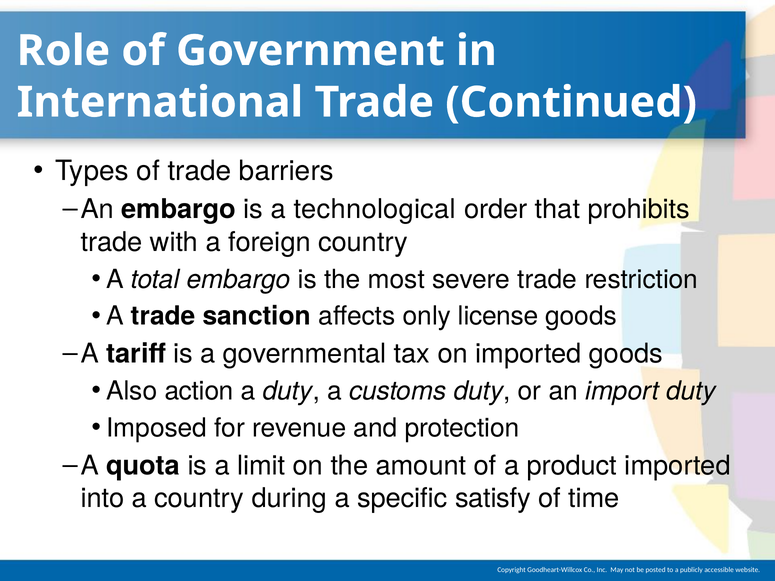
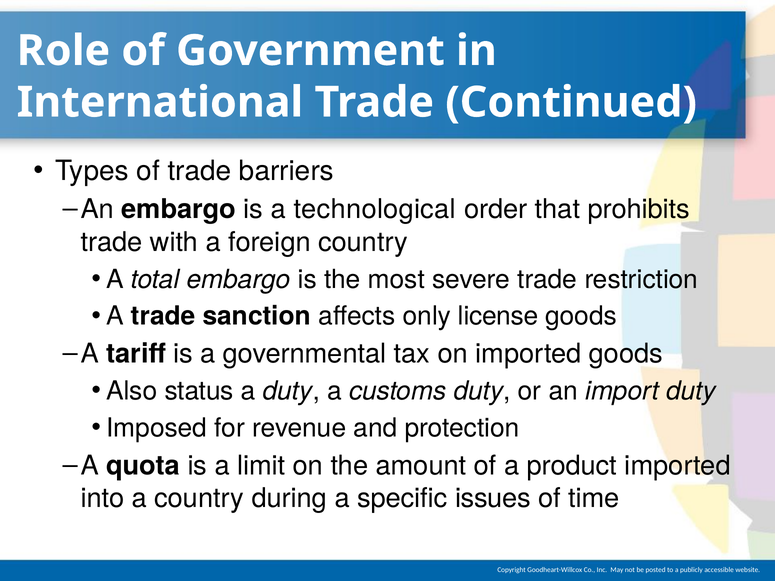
action: action -> status (199, 391)
satisfy: satisfy -> issues (493, 499)
